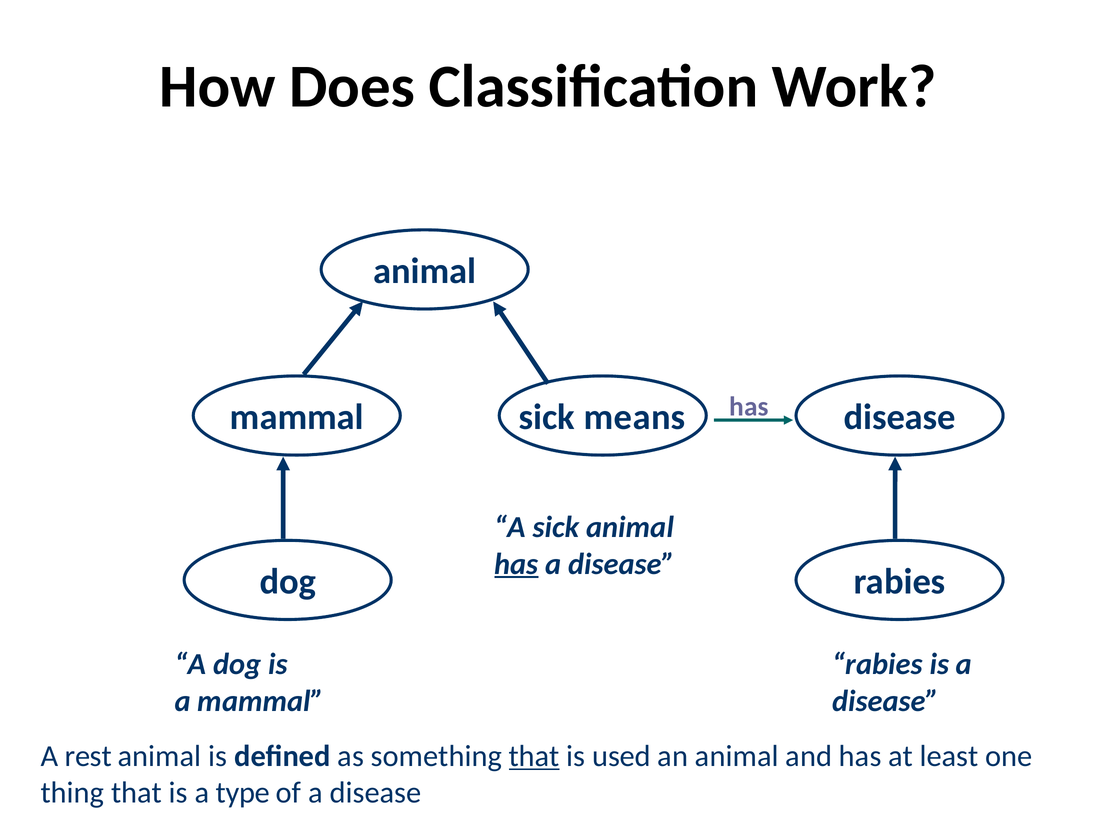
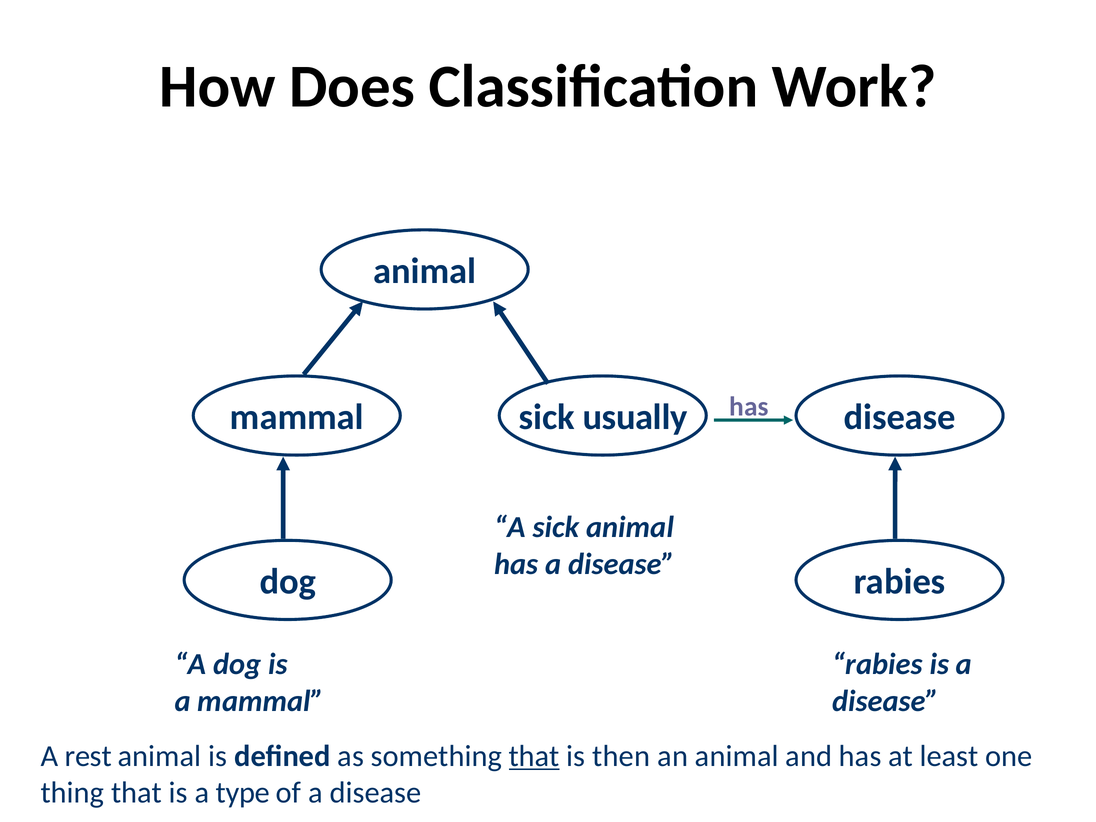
means: means -> usually (635, 417)
has underline: present -> none (516, 564)
used: used -> then (621, 756)
